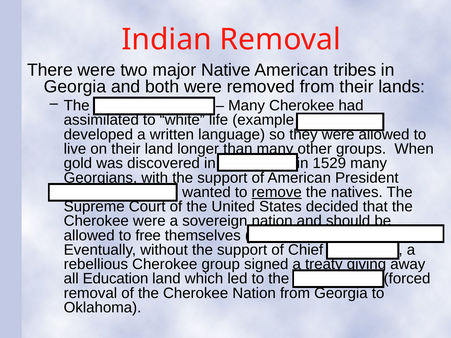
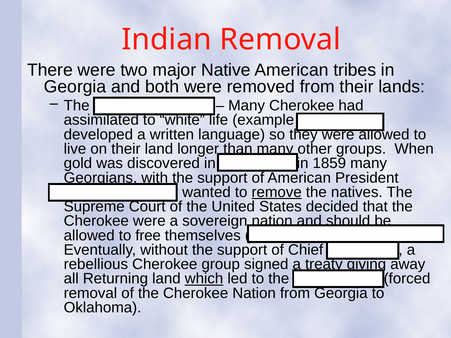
1529: 1529 -> 1859 (329, 163)
Education: Education -> Returning (115, 279)
which underline: none -> present (204, 279)
